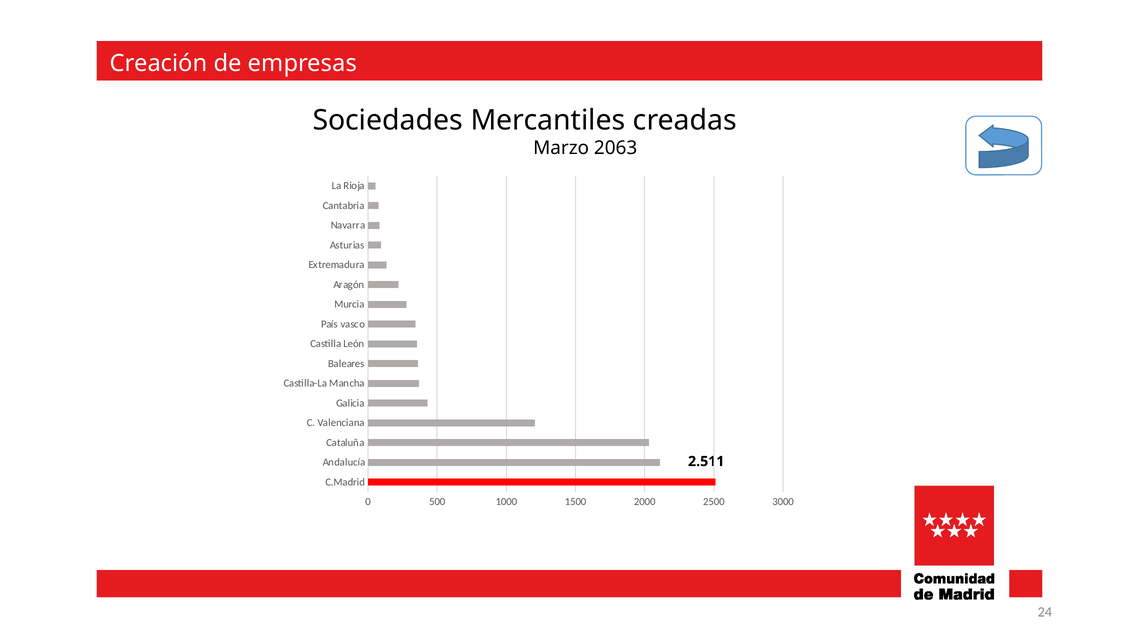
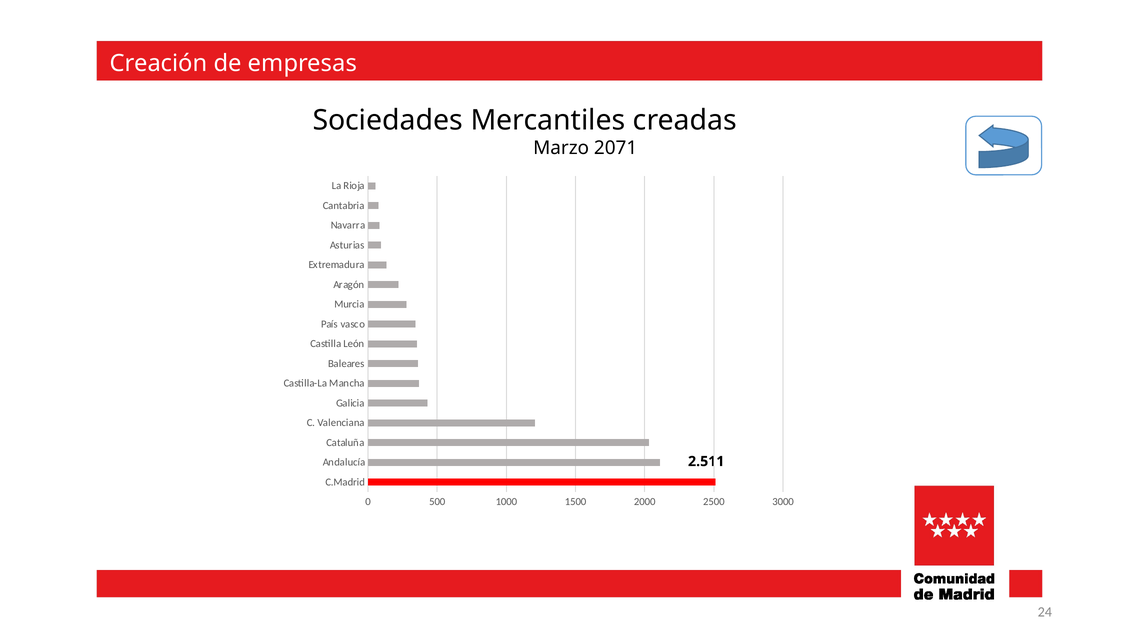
2063: 2063 -> 2071 (616, 148)
